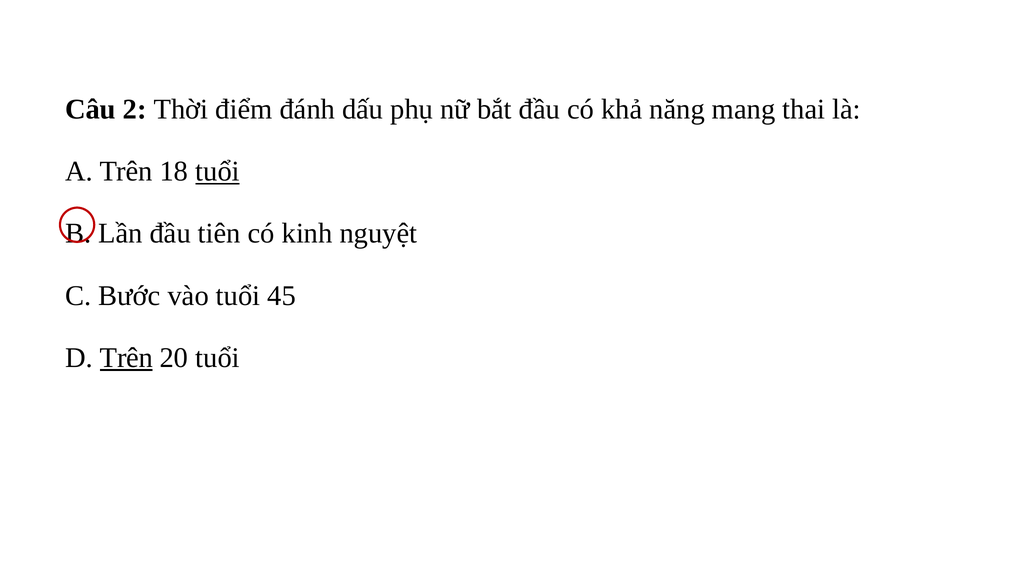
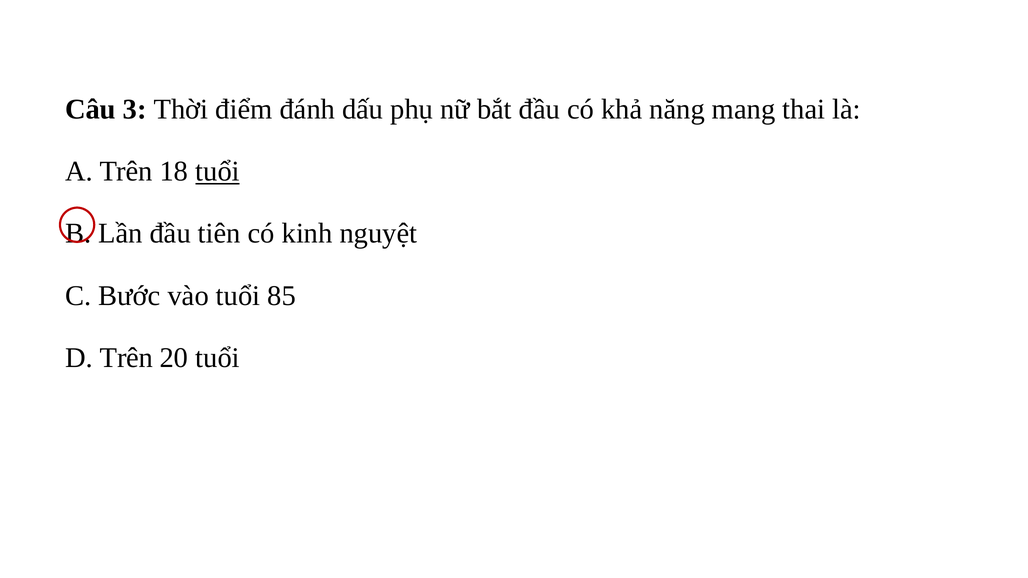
2: 2 -> 3 (135, 110)
45: 45 -> 85 (282, 296)
Trên underline: present -> none (126, 358)
